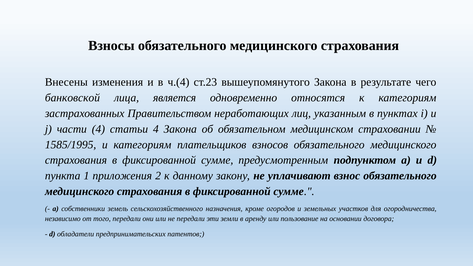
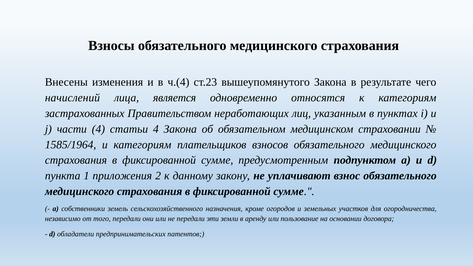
банковской: банковской -> начислений (72, 98)
1585/1995: 1585/1995 -> 1585/1964 (71, 145)
